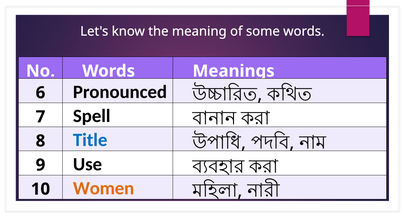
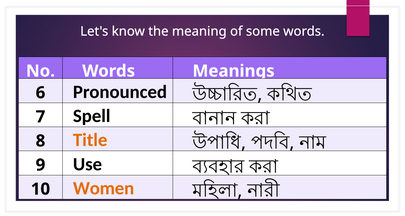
Title colour: blue -> orange (90, 140)
